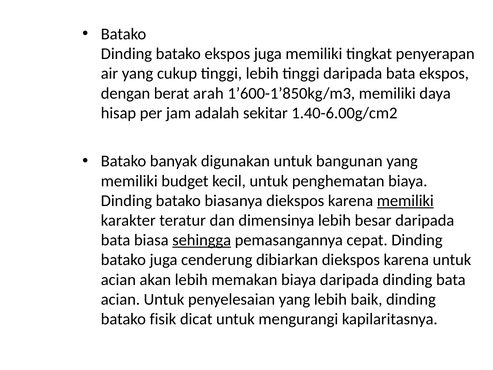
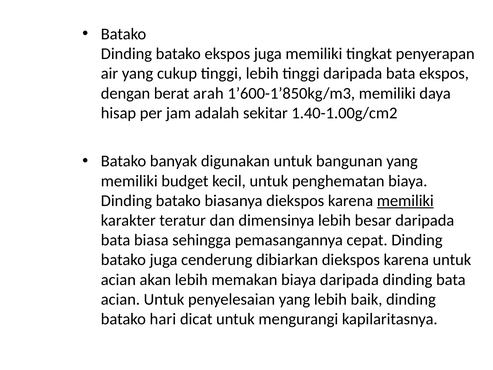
1.40-6.00g/cm2: 1.40-6.00g/cm2 -> 1.40-1.00g/cm2 (344, 113)
sehingga underline: present -> none (202, 240)
fisik: fisik -> hari (163, 319)
